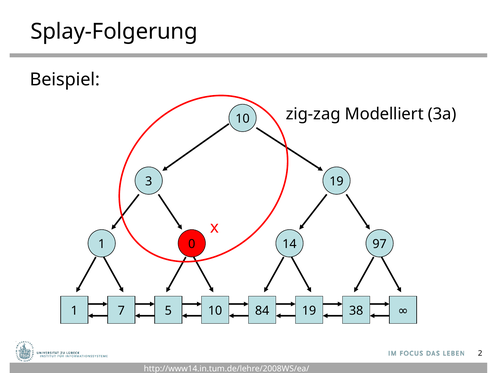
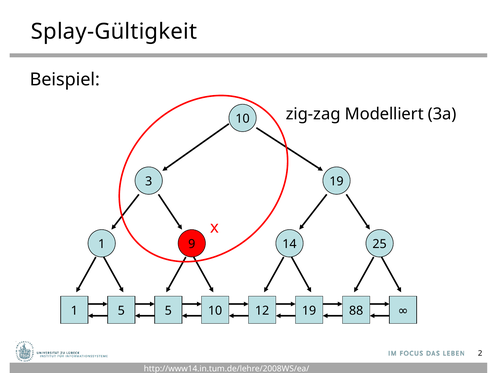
Splay-Folgerung: Splay-Folgerung -> Splay-Gültigkeit (114, 31)
0: 0 -> 9 (192, 244)
97: 97 -> 25 (380, 244)
1 7: 7 -> 5 (121, 310)
84: 84 -> 12 (262, 310)
38: 38 -> 88 (356, 310)
